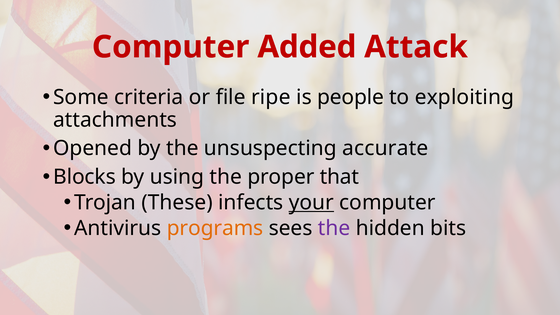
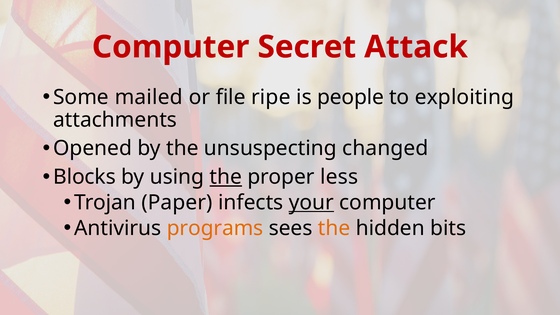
Added: Added -> Secret (307, 47)
criteria: criteria -> mailed (149, 97)
accurate: accurate -> changed (385, 148)
the underline: none -> present (226, 177)
that: that -> less (339, 177)
These: These -> Paper (177, 202)
the colour: purple -> orange (334, 228)
